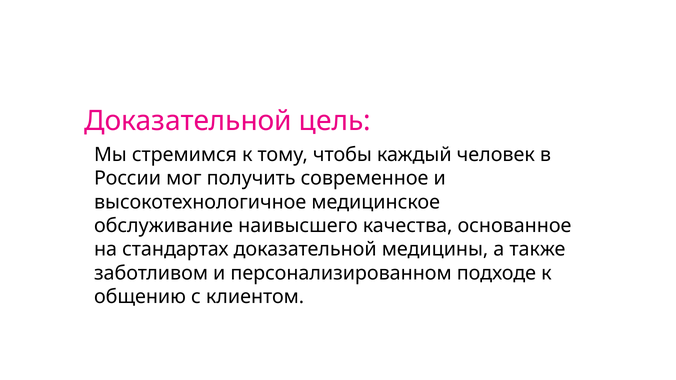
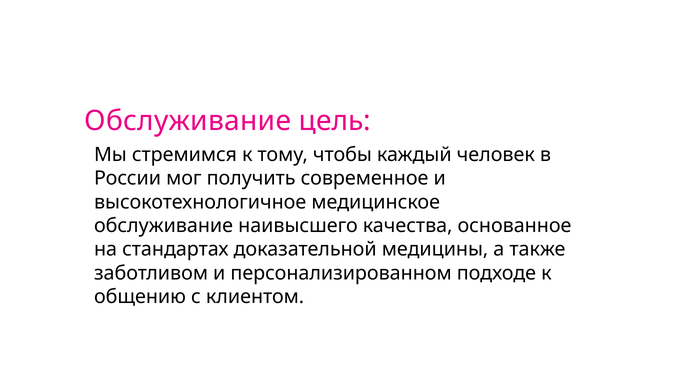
Доказательной: Доказательной -> Обслуживание (188, 121)
